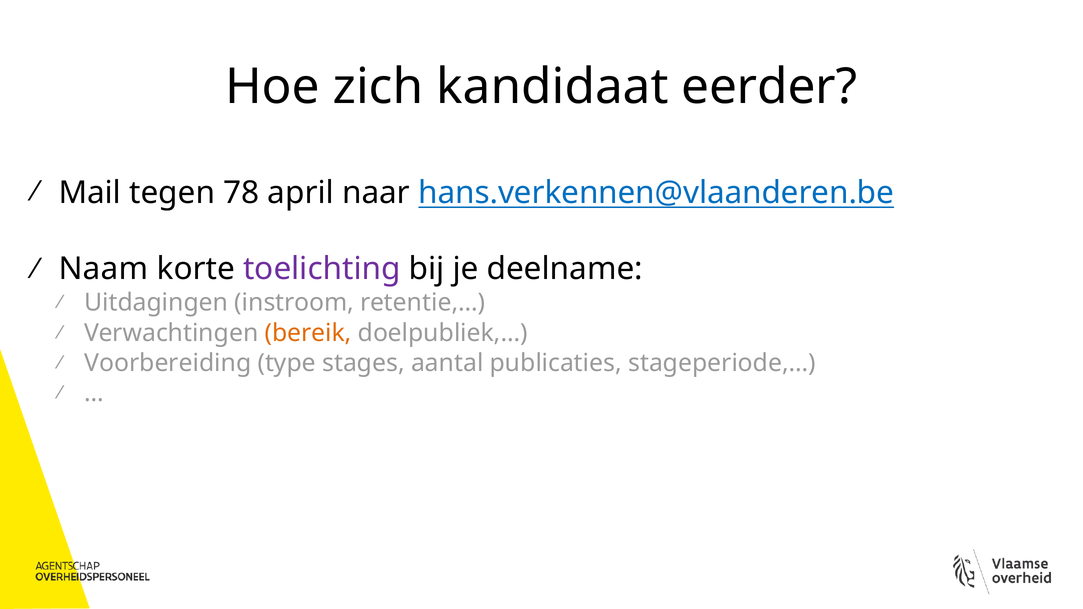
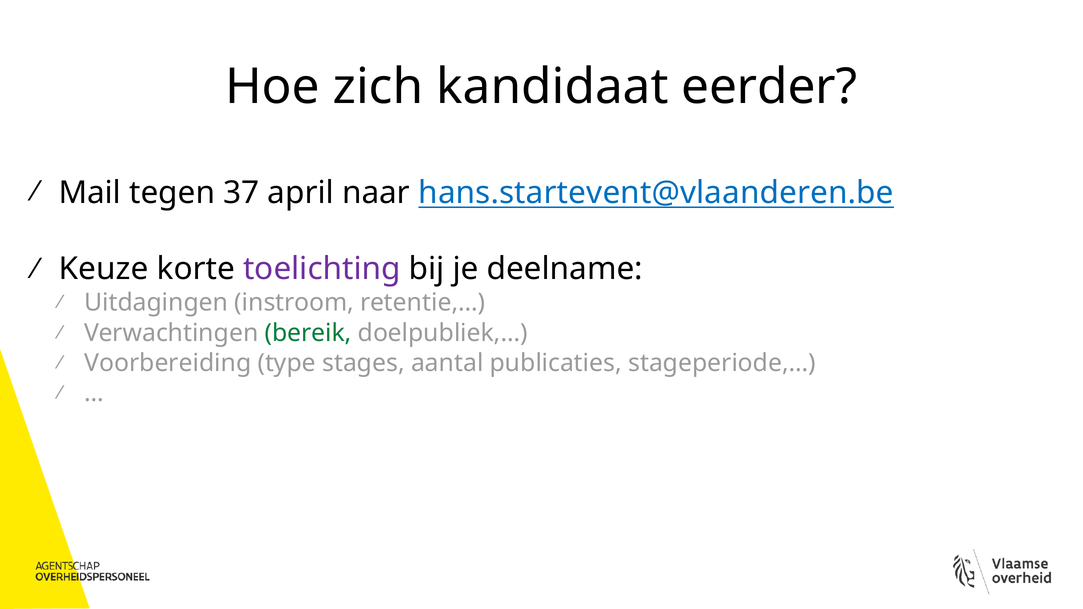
78: 78 -> 37 (241, 193)
hans.verkennen@vlaanderen.be: hans.verkennen@vlaanderen.be -> hans.startevent@vlaanderen.be (656, 193)
Naam: Naam -> Keuze (104, 269)
bereik colour: orange -> green (308, 333)
